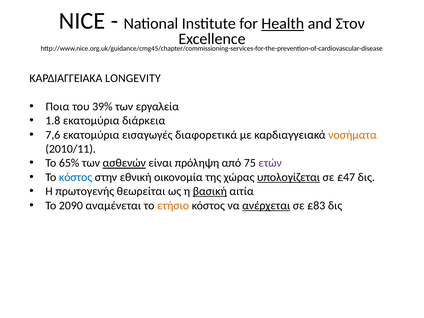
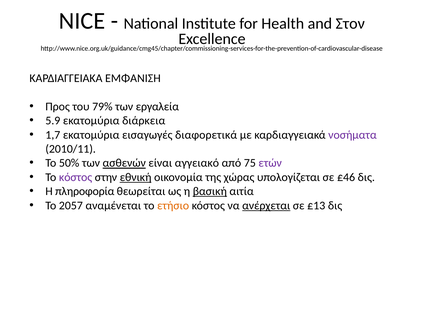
Health underline: present -> none (283, 24)
LONGEVITY: LONGEVITY -> ΕΜΦΑΝΙΣΗ (133, 78)
Ποια: Ποια -> Προς (58, 107)
39%: 39% -> 79% (102, 107)
1.8: 1.8 -> 5.9 (53, 121)
7,6: 7,6 -> 1,7 (53, 135)
νοσήματα colour: orange -> purple (352, 135)
65%: 65% -> 50% (69, 163)
πρόληψη: πρόληψη -> αγγειακό (197, 163)
κόστος colour: blue -> purple (76, 177)
εθνική underline: none -> present (136, 177)
υπολογίζεται underline: present -> none (289, 177)
£47: £47 -> £46 (346, 177)
πρωτογενής: πρωτογενής -> πληροφορία (85, 191)
2090: 2090 -> 2057 (71, 206)
£83: £83 -> £13 (316, 206)
